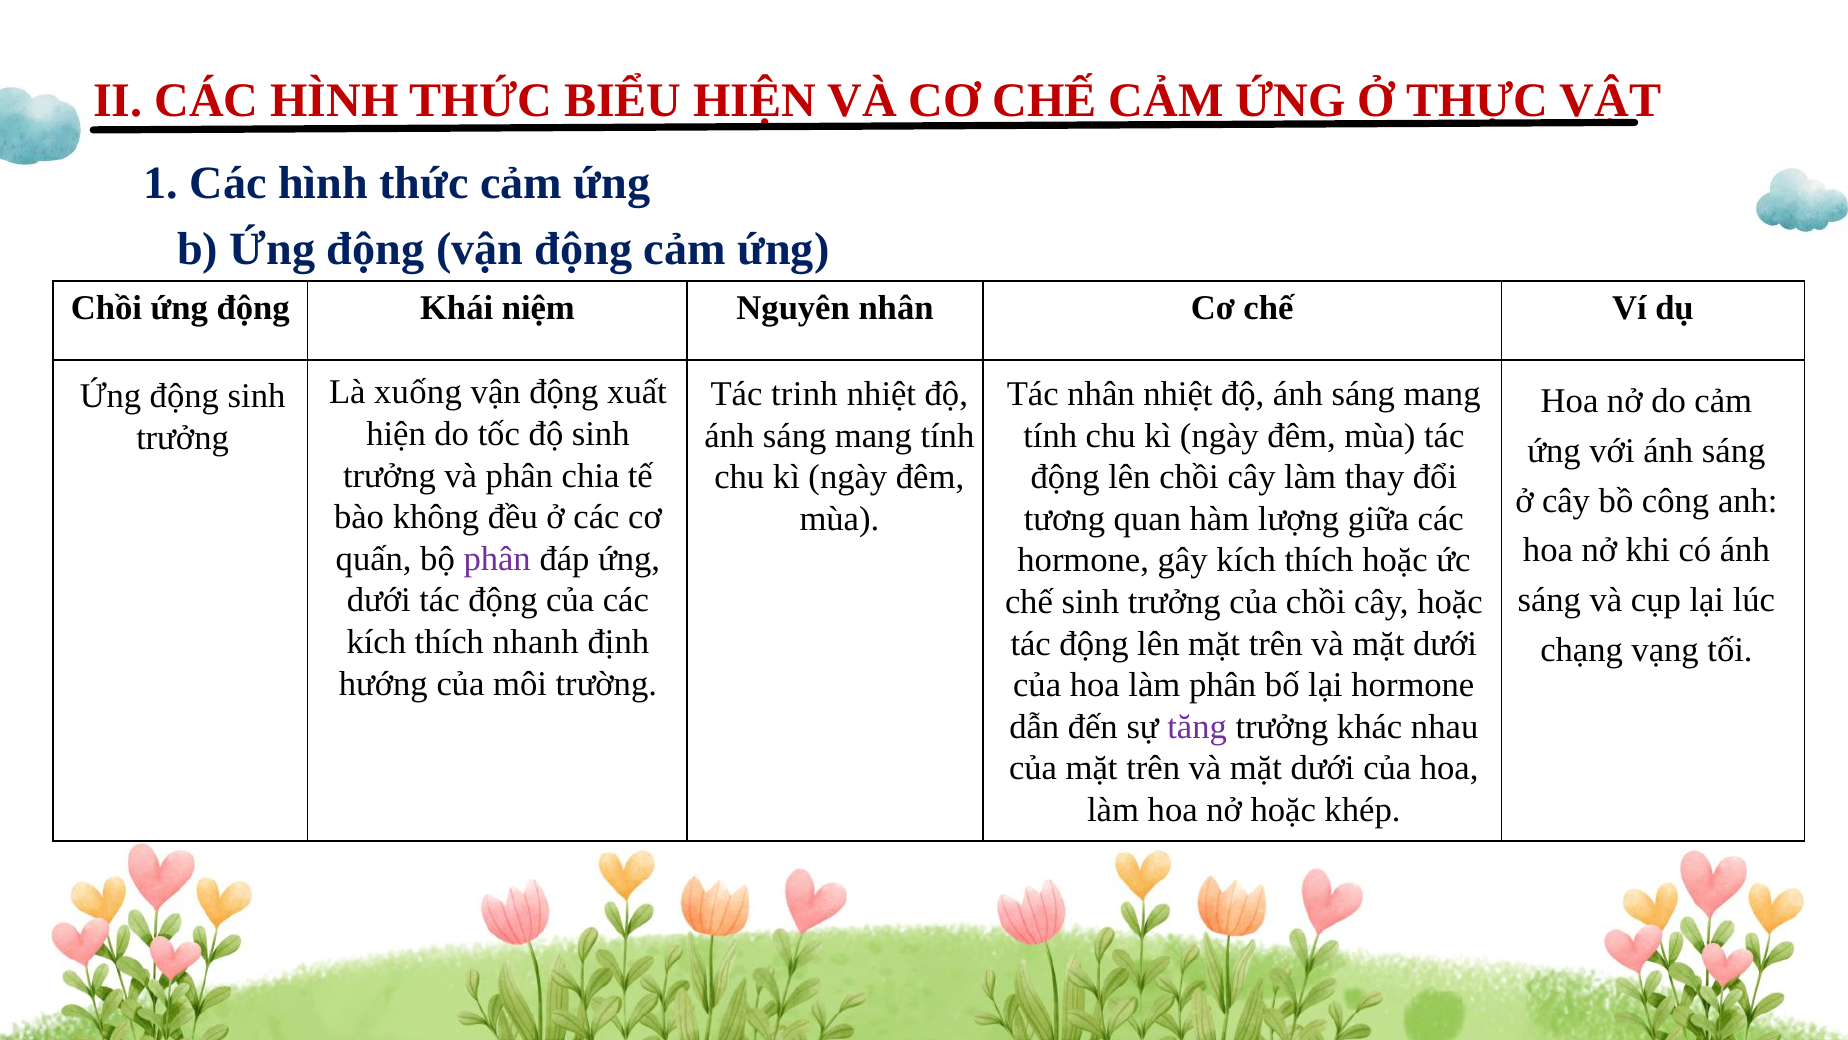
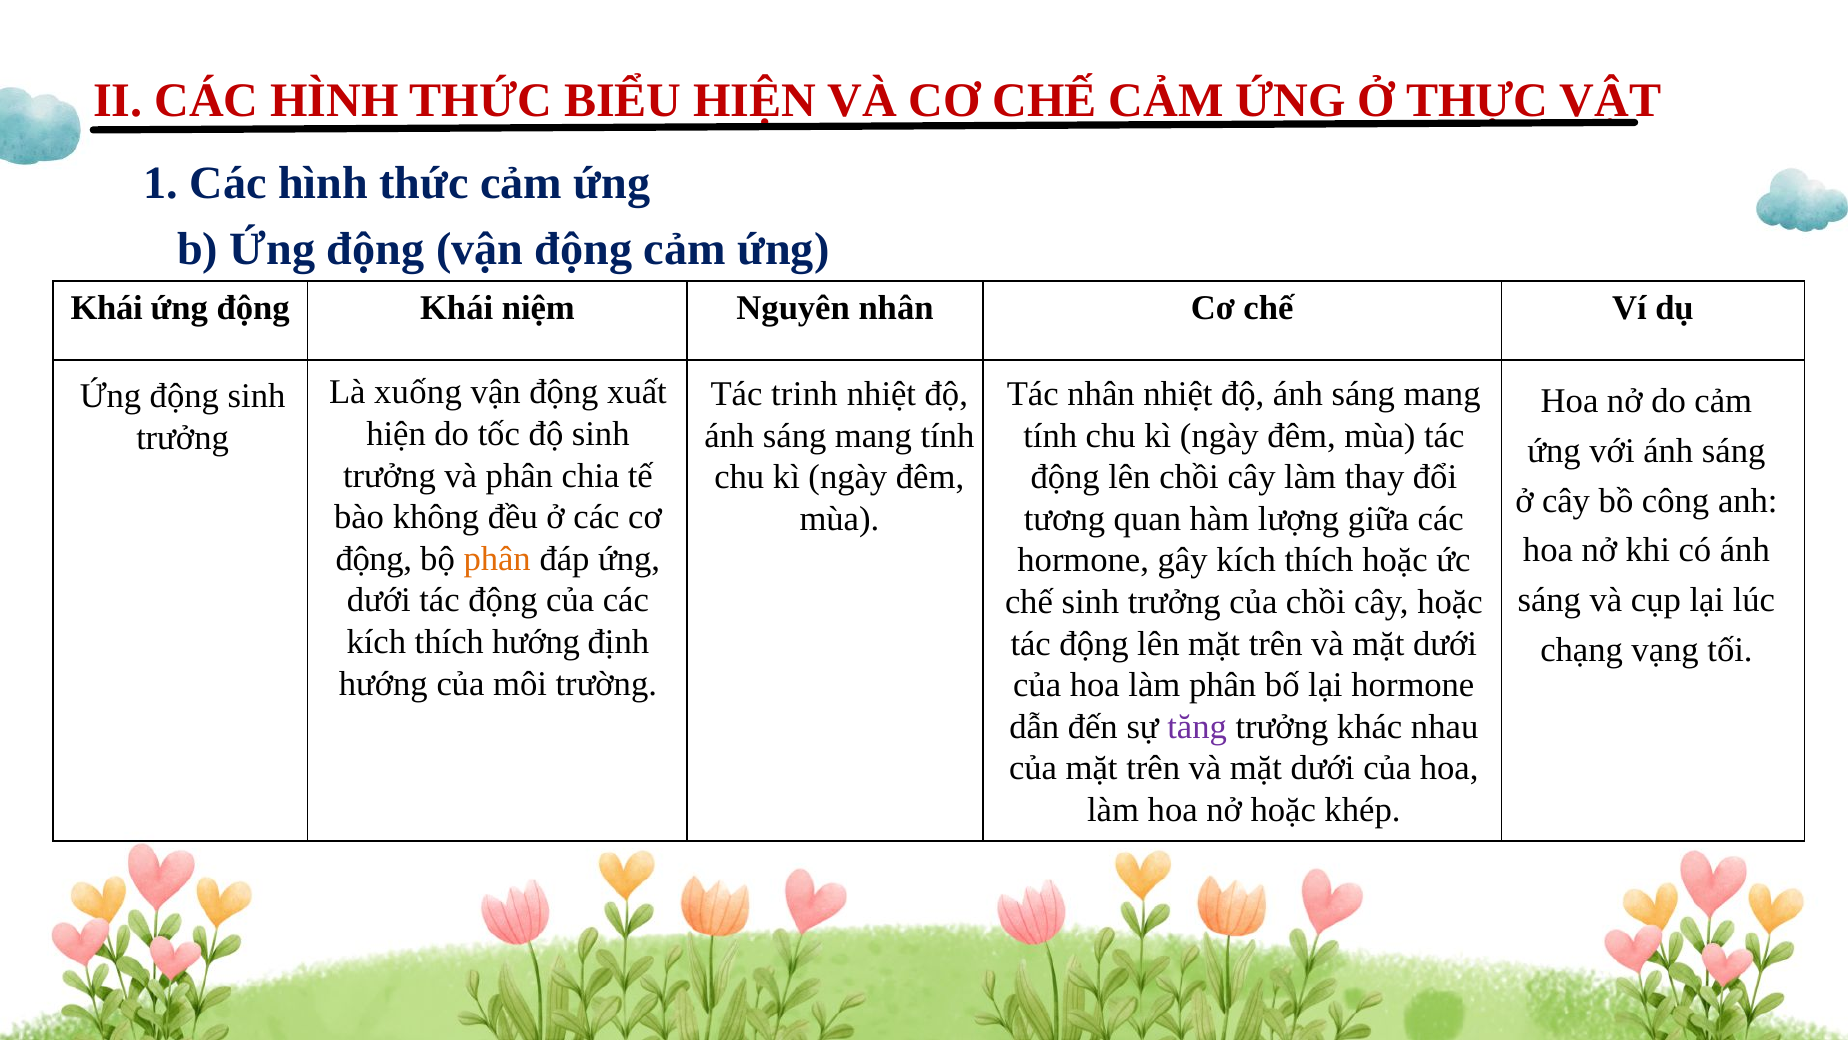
Chồi: Chồi -> Khái (107, 308)
quấn: quấn -> động (374, 559)
phân colour: purple -> orange (497, 559)
thích nhanh: nhanh -> hướng (536, 642)
